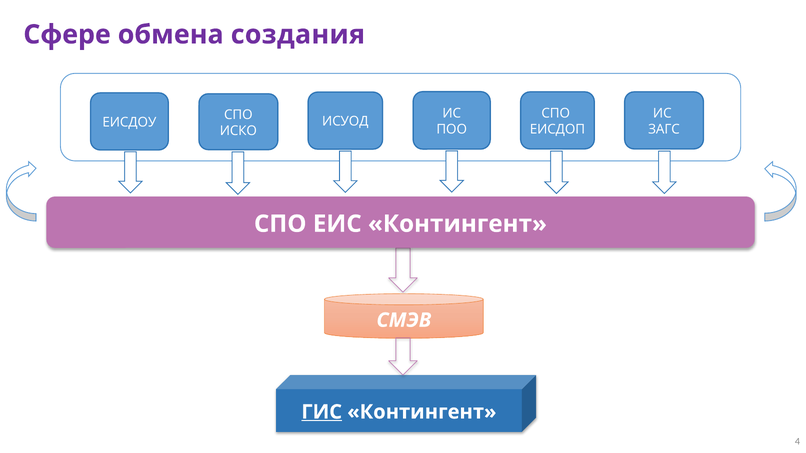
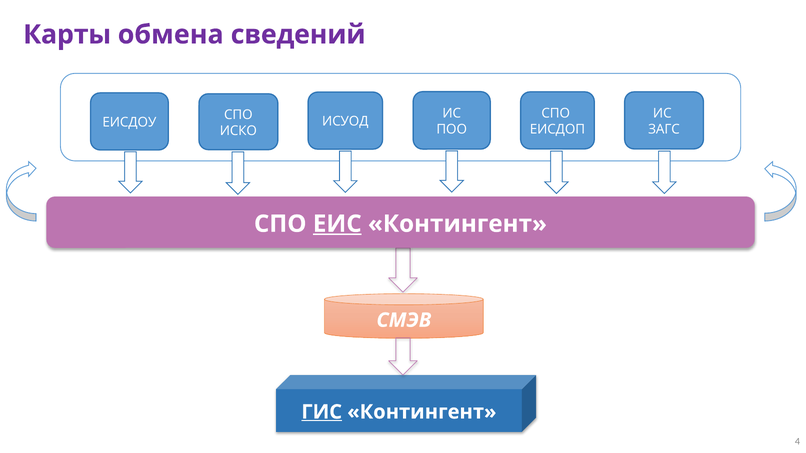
Сфере: Сфере -> Карты (67, 35)
создания: создания -> сведений (298, 35)
ЕИС underline: none -> present (337, 224)
